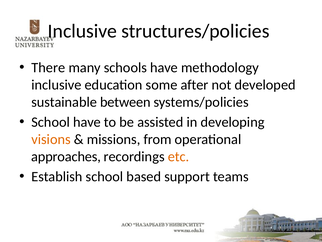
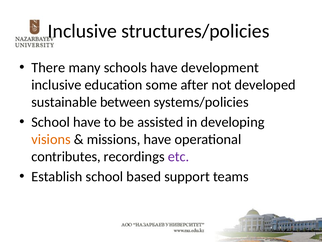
methodology: methodology -> development (220, 68)
missions from: from -> have (157, 139)
approaches: approaches -> contributes (66, 156)
etc colour: orange -> purple (179, 156)
